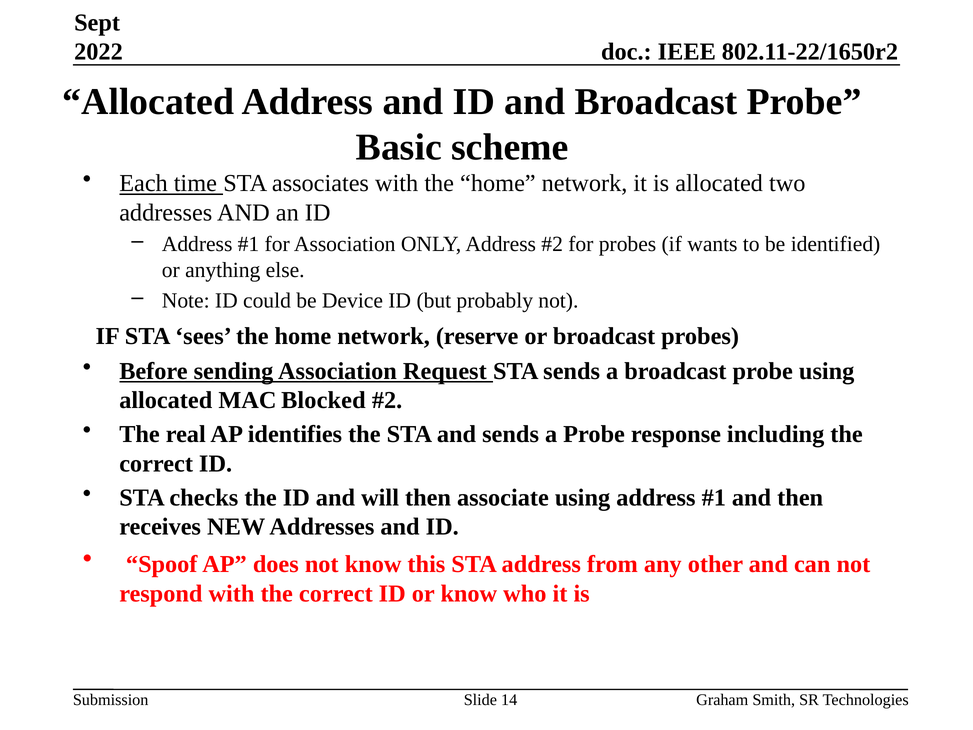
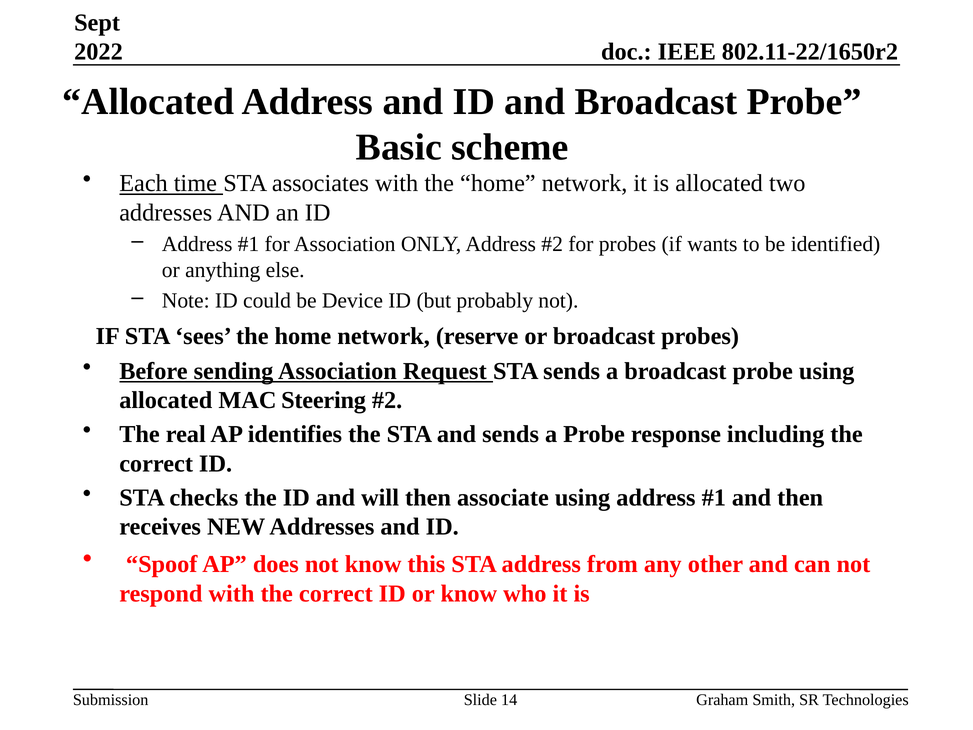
Blocked: Blocked -> Steering (324, 400)
